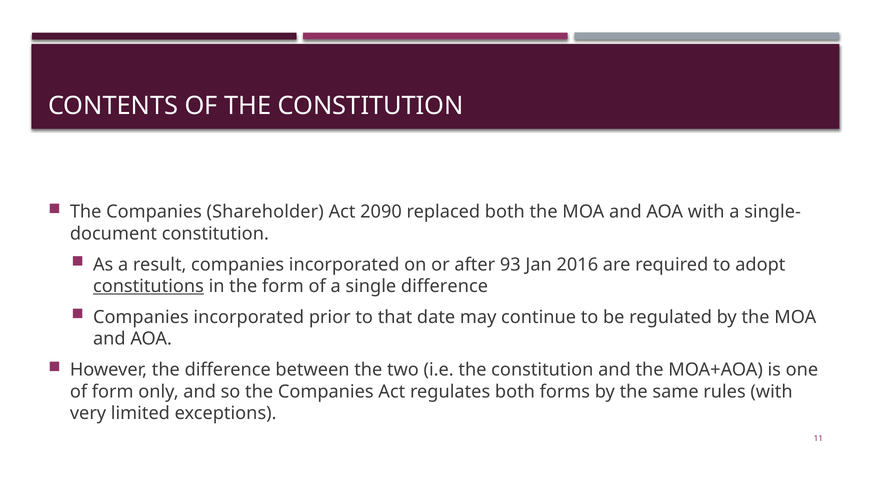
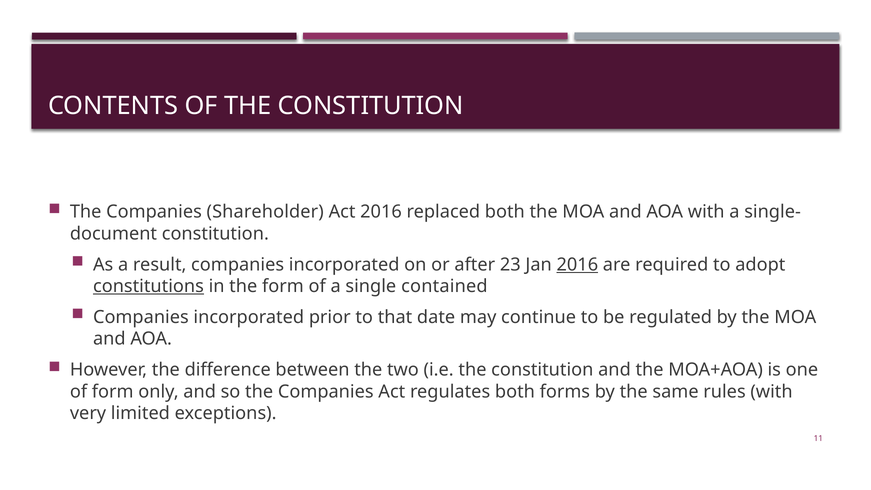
Act 2090: 2090 -> 2016 (381, 212)
93: 93 -> 23 (510, 265)
2016 underline: none -> present (577, 265)
single difference: difference -> contained (444, 286)
